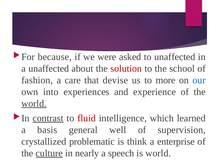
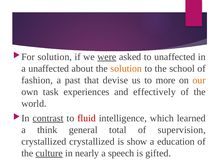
because: because -> solution (55, 57)
were underline: none -> present (107, 57)
solution colour: red -> orange (126, 69)
care: care -> past (73, 80)
our colour: blue -> orange (199, 80)
into: into -> task (51, 92)
experience: experience -> effectively (155, 92)
world underline: present -> none (34, 104)
basis: basis -> think (47, 130)
well: well -> total (118, 130)
crystallized problematic: problematic -> crystallized (92, 142)
think: think -> show (137, 142)
enterprise: enterprise -> education (176, 142)
is world: world -> gifted (158, 153)
